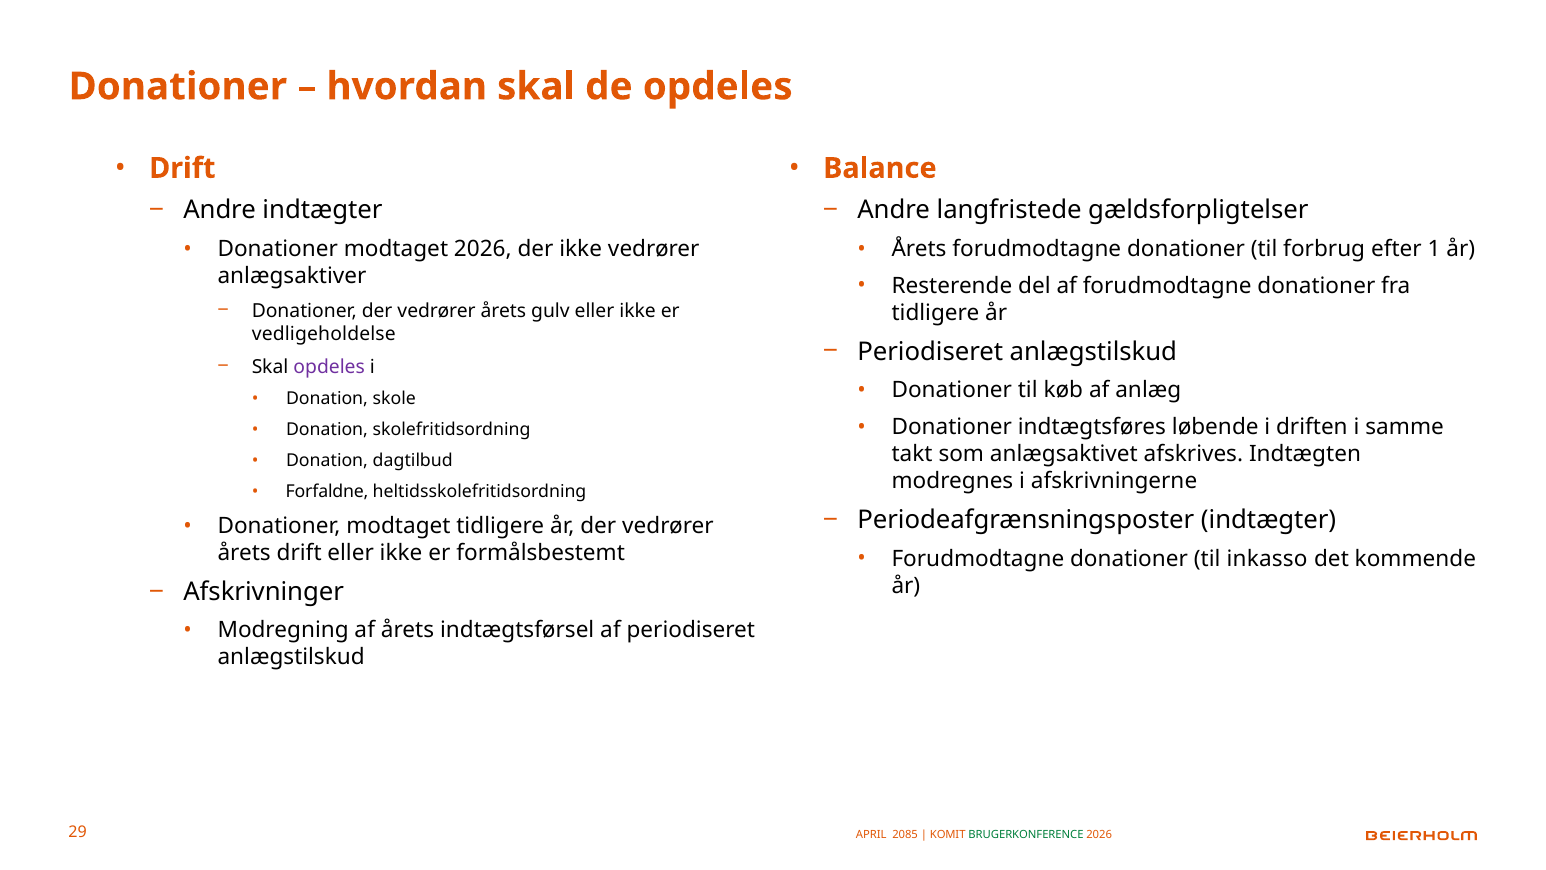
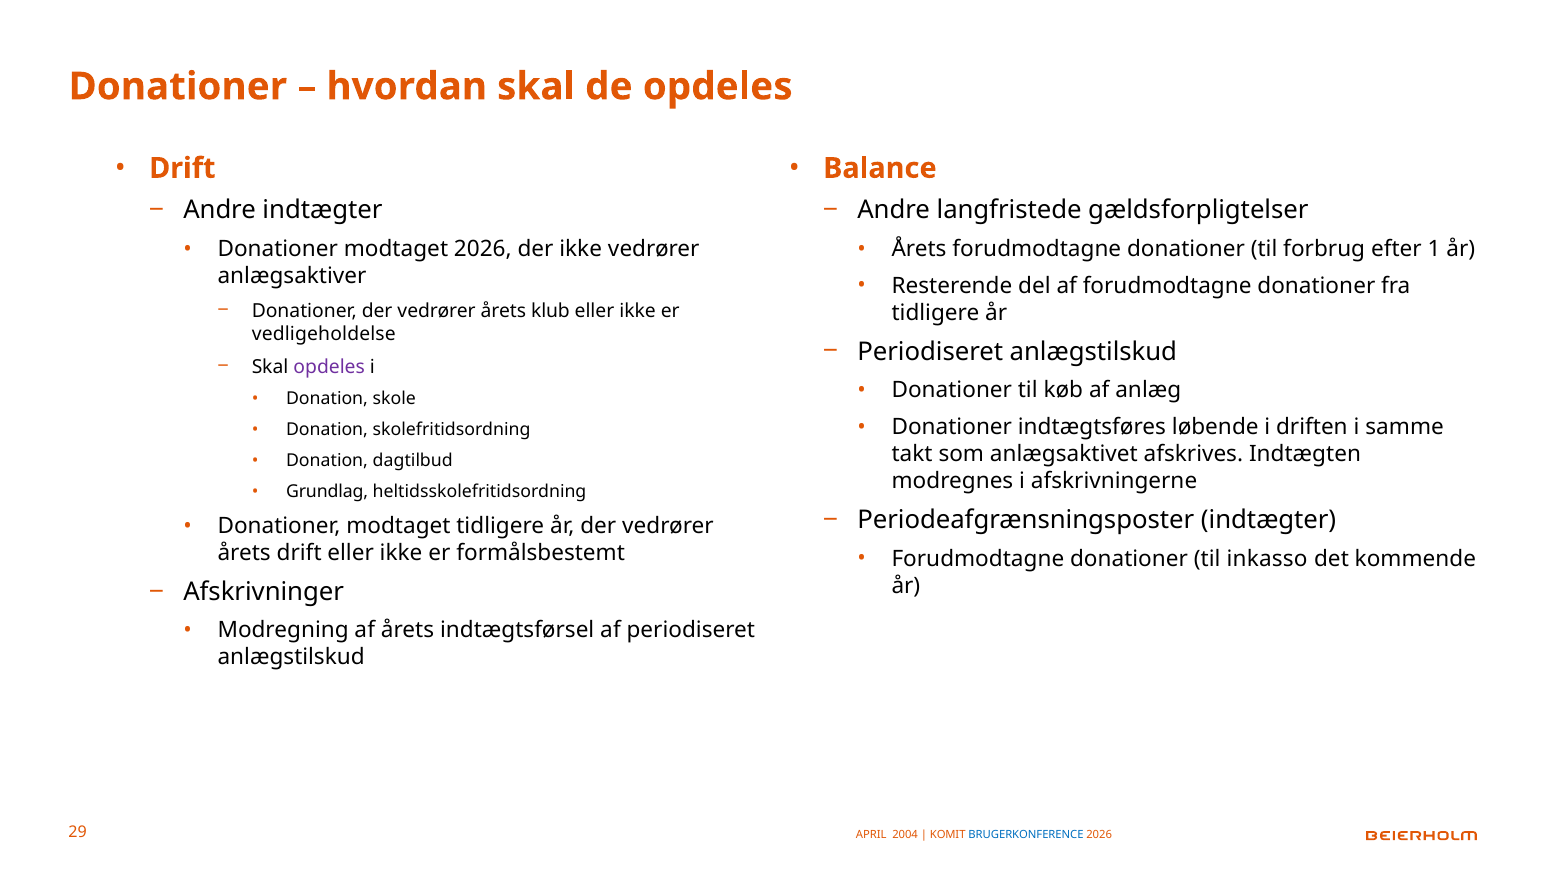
gulv: gulv -> klub (551, 311)
Forfaldne: Forfaldne -> Grundlag (327, 491)
2085: 2085 -> 2004 (905, 834)
BRUGERKONFERENCE colour: green -> blue (1026, 834)
